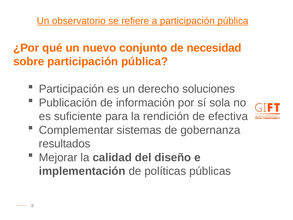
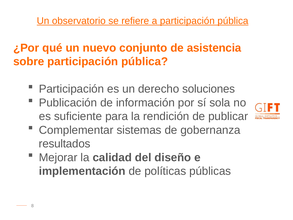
necesidad: necesidad -> asistencia (214, 48)
efectiva: efectiva -> publicar (228, 116)
